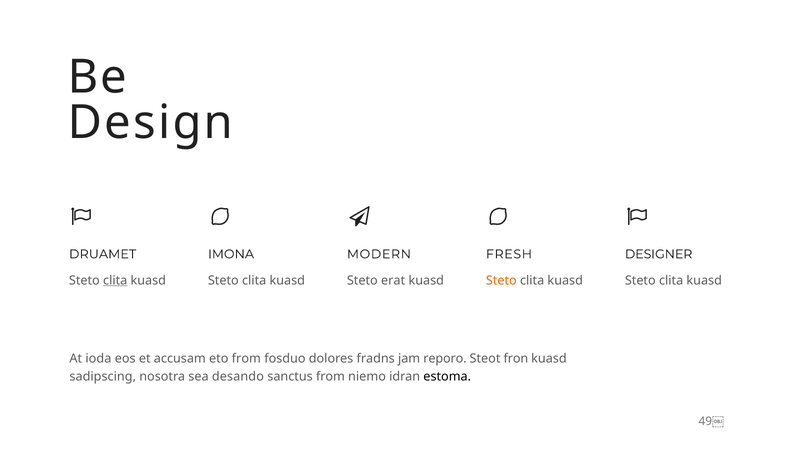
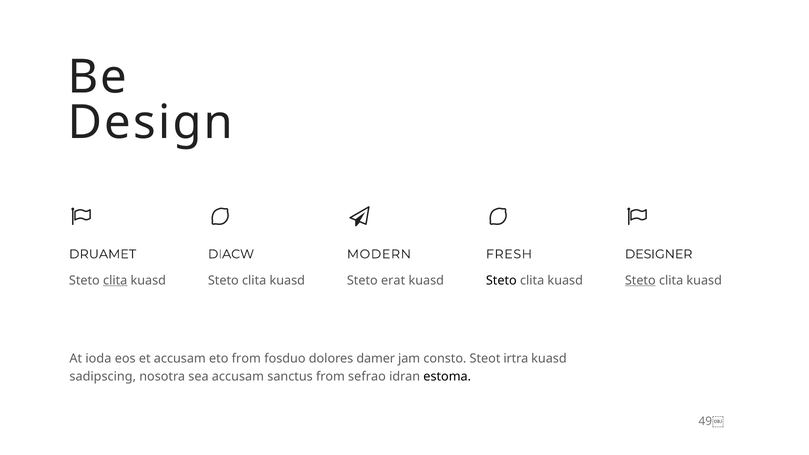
IMONA: IMONA -> DIACW (231, 254)
Steto colour: orange -> black (501, 280)
Steto underline: none -> present (640, 280)
fradns: fradns -> damer (376, 359)
reporo: reporo -> consto (445, 359)
fron: fron -> irtra (516, 359)
sea desando: desando -> accusam (238, 377)
niemo: niemo -> sefrao (367, 377)
